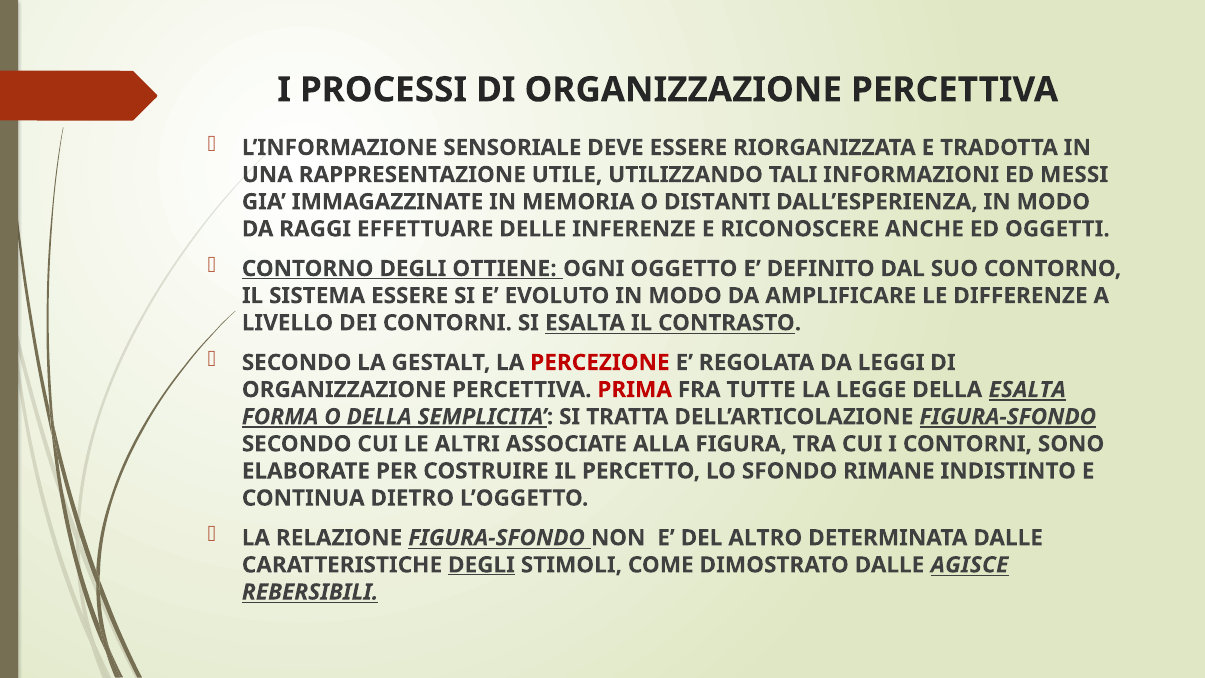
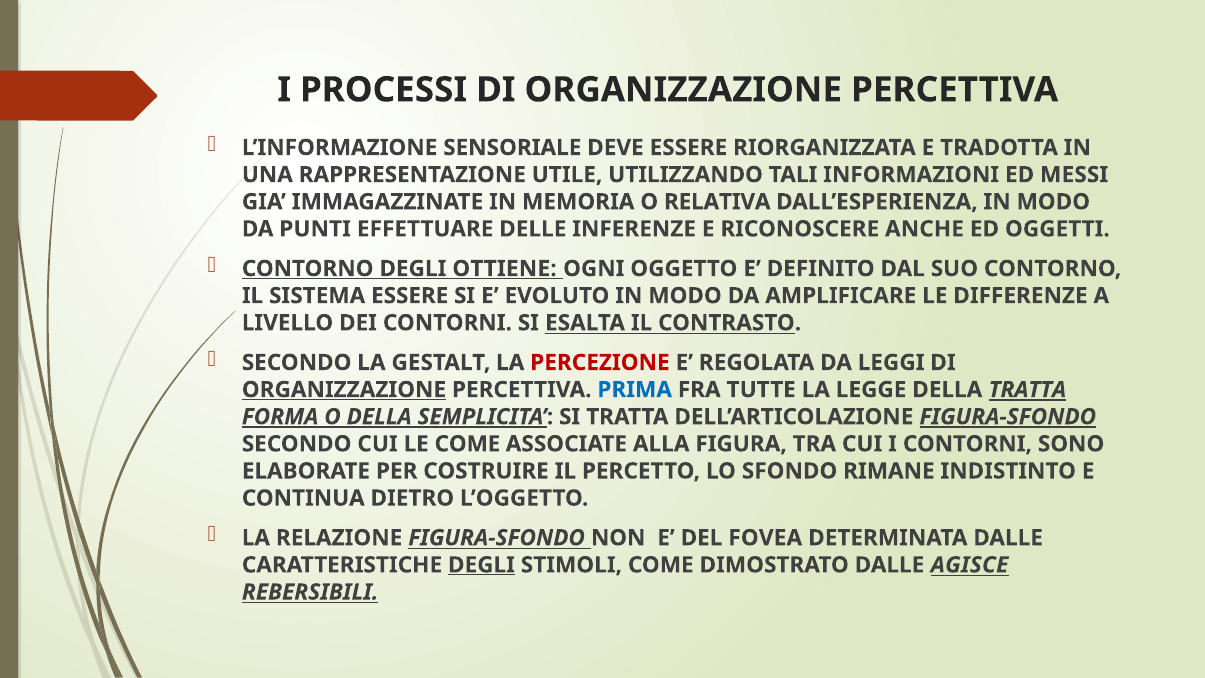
DISTANTI: DISTANTI -> RELATIVA (717, 202)
RAGGI: RAGGI -> PUNTI (315, 229)
ORGANIZZAZIONE underline: none -> present (344, 390)
PRIMA colour: red -> blue (635, 390)
DELLA ESALTA: ESALTA -> TRATTA (1027, 390)
LE ALTRI: ALTRI -> COME (467, 444)
ALTRO: ALTRO -> FOVEA (765, 538)
